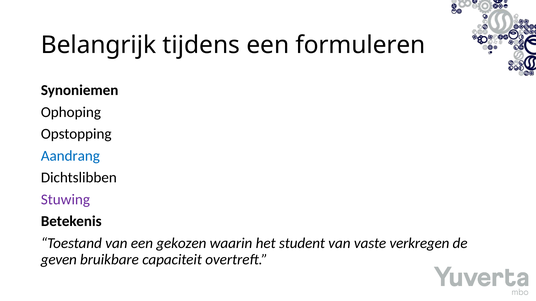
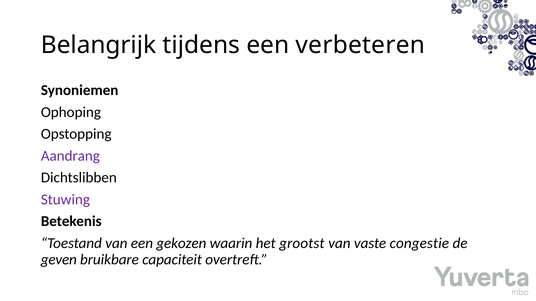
formuleren: formuleren -> verbeteren (360, 45)
Aandrang colour: blue -> purple (70, 156)
student: student -> grootst (302, 244)
verkregen: verkregen -> congestie (419, 244)
